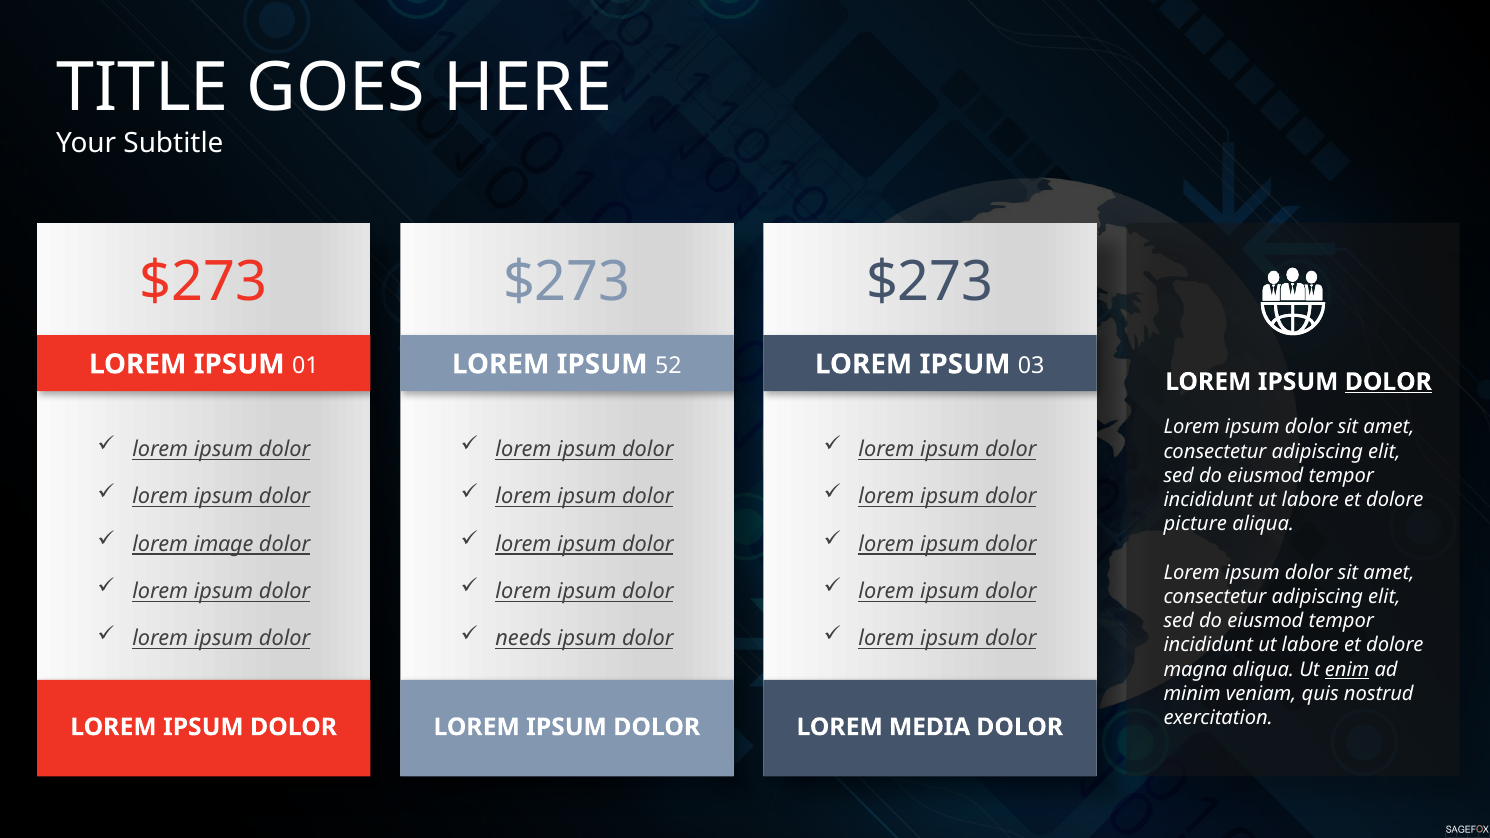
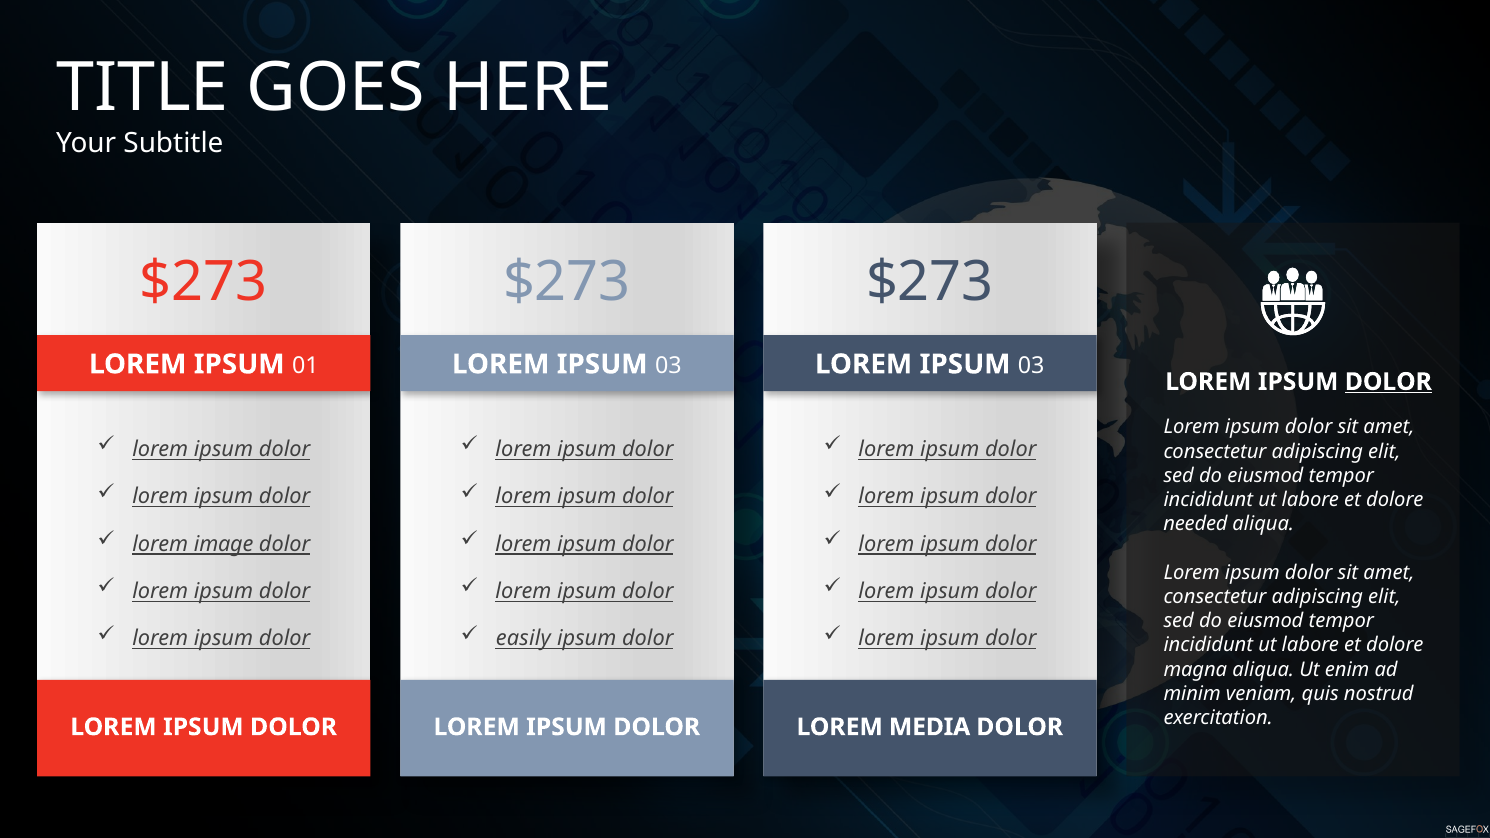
52: 52 -> 03 (668, 366)
picture: picture -> needed (1195, 524)
needs: needs -> easily (523, 639)
enim underline: present -> none (1347, 670)
